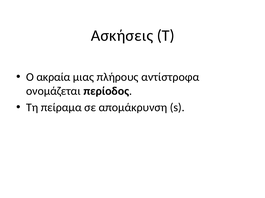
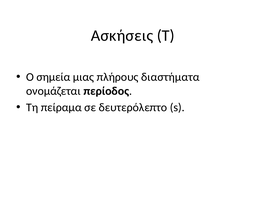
ακραία: ακραία -> σημεία (53, 77)
αντίστροφα: αντίστροφα -> διαστήματα (170, 77)
απομάκρυνση: απομάκρυνση -> δευτερόλεπτο (133, 108)
